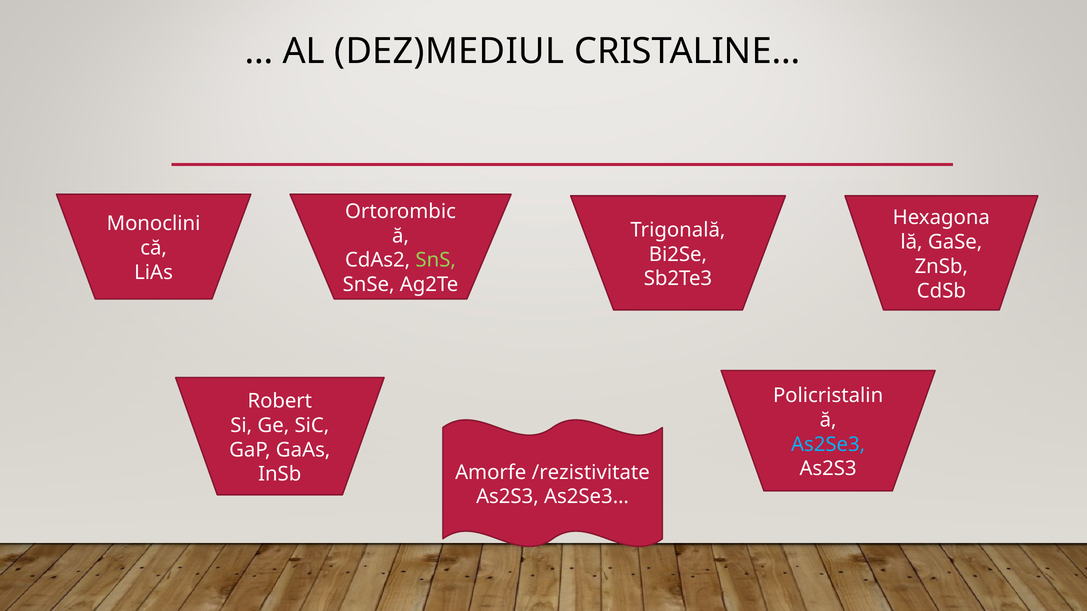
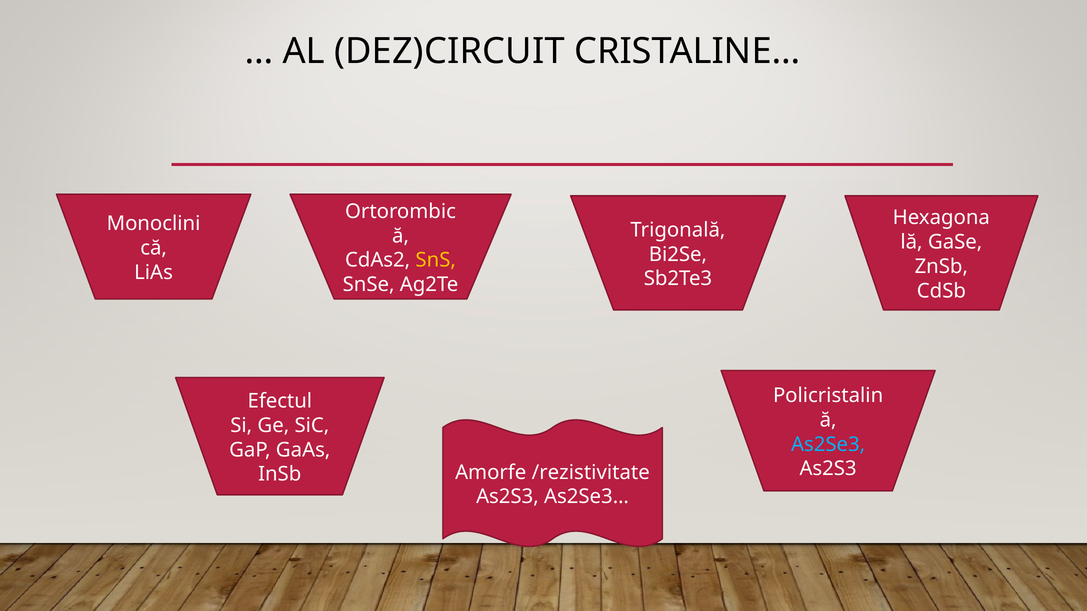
DEZ)MEDIUL: DEZ)MEDIUL -> DEZ)CIRCUIT (449, 51)
SnS colour: light green -> yellow (436, 260)
Robert: Robert -> Efectul (280, 401)
